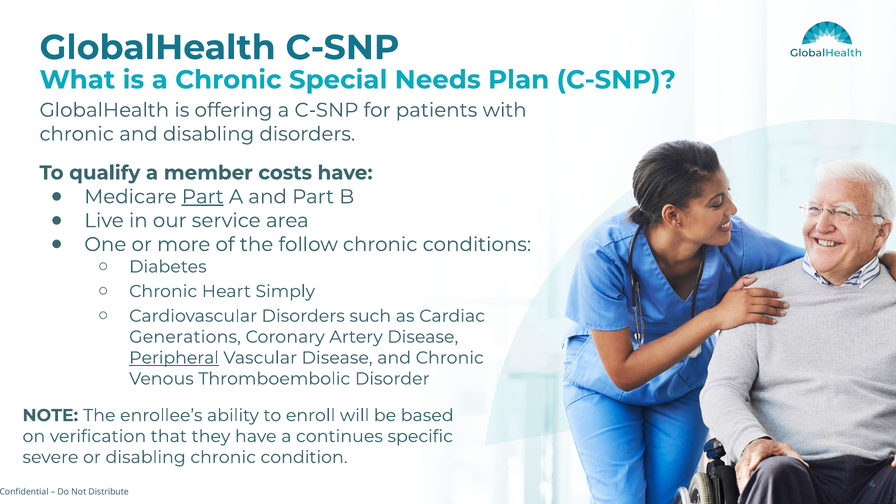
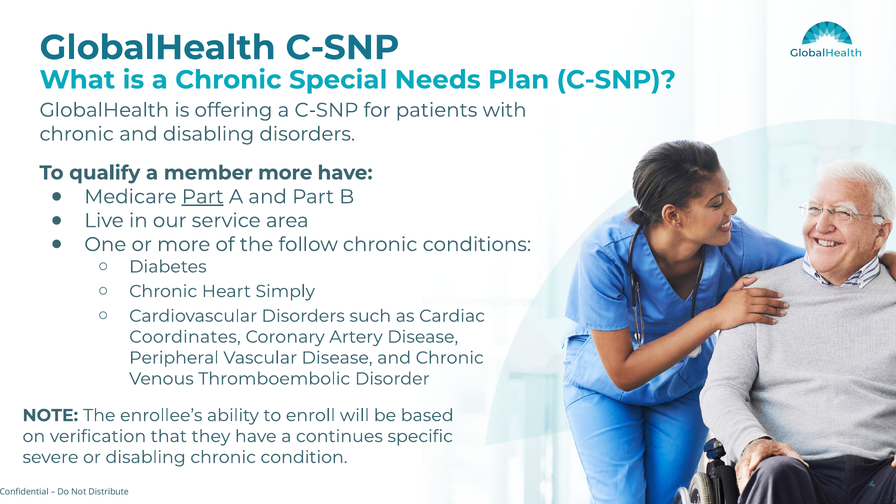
member costs: costs -> more (285, 173)
Generations: Generations -> Coordinates (185, 337)
Peripheral underline: present -> none (174, 358)
